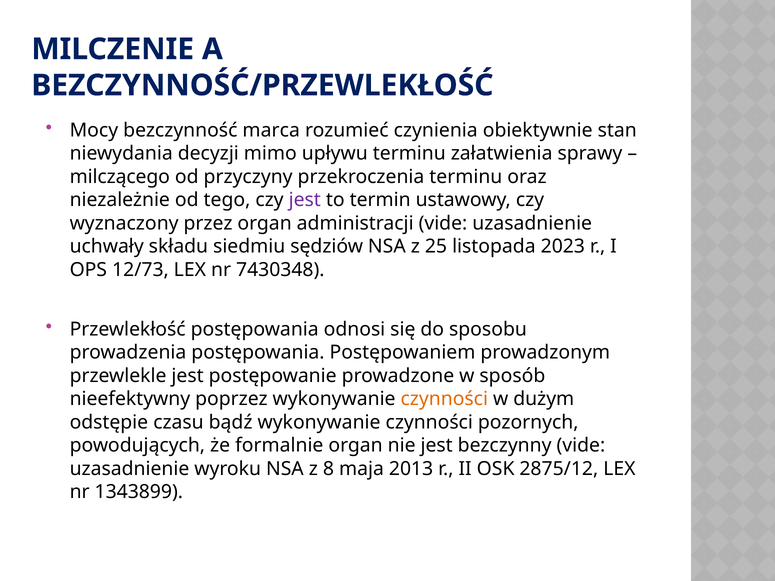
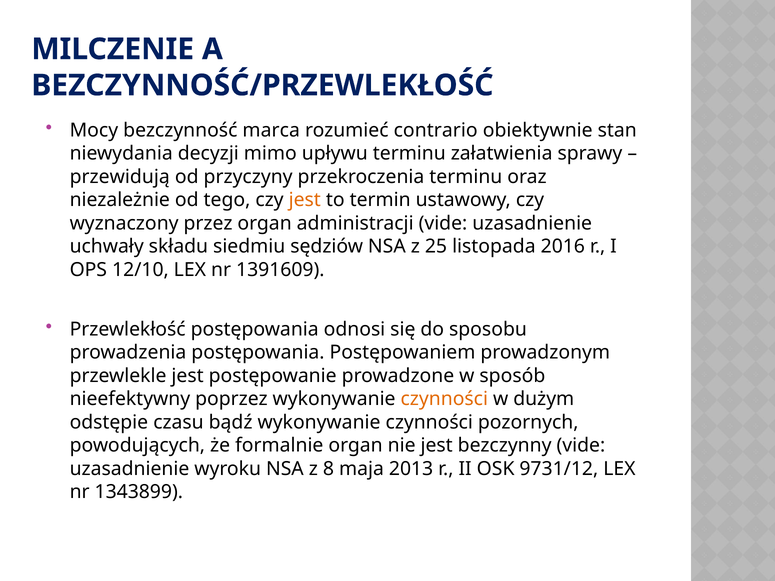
czynienia: czynienia -> contrario (436, 130)
milczącego: milczącego -> przewidują (120, 177)
jest colour: purple -> orange (305, 200)
2023: 2023 -> 2016 (563, 247)
12/73: 12/73 -> 12/10 (140, 270)
7430348: 7430348 -> 1391609 (280, 270)
2875/12: 2875/12 -> 9731/12 (559, 469)
